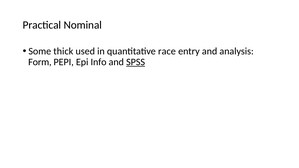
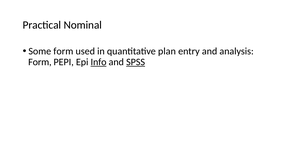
Some thick: thick -> form (63, 51)
race: race -> plan (167, 51)
Info underline: none -> present (99, 62)
